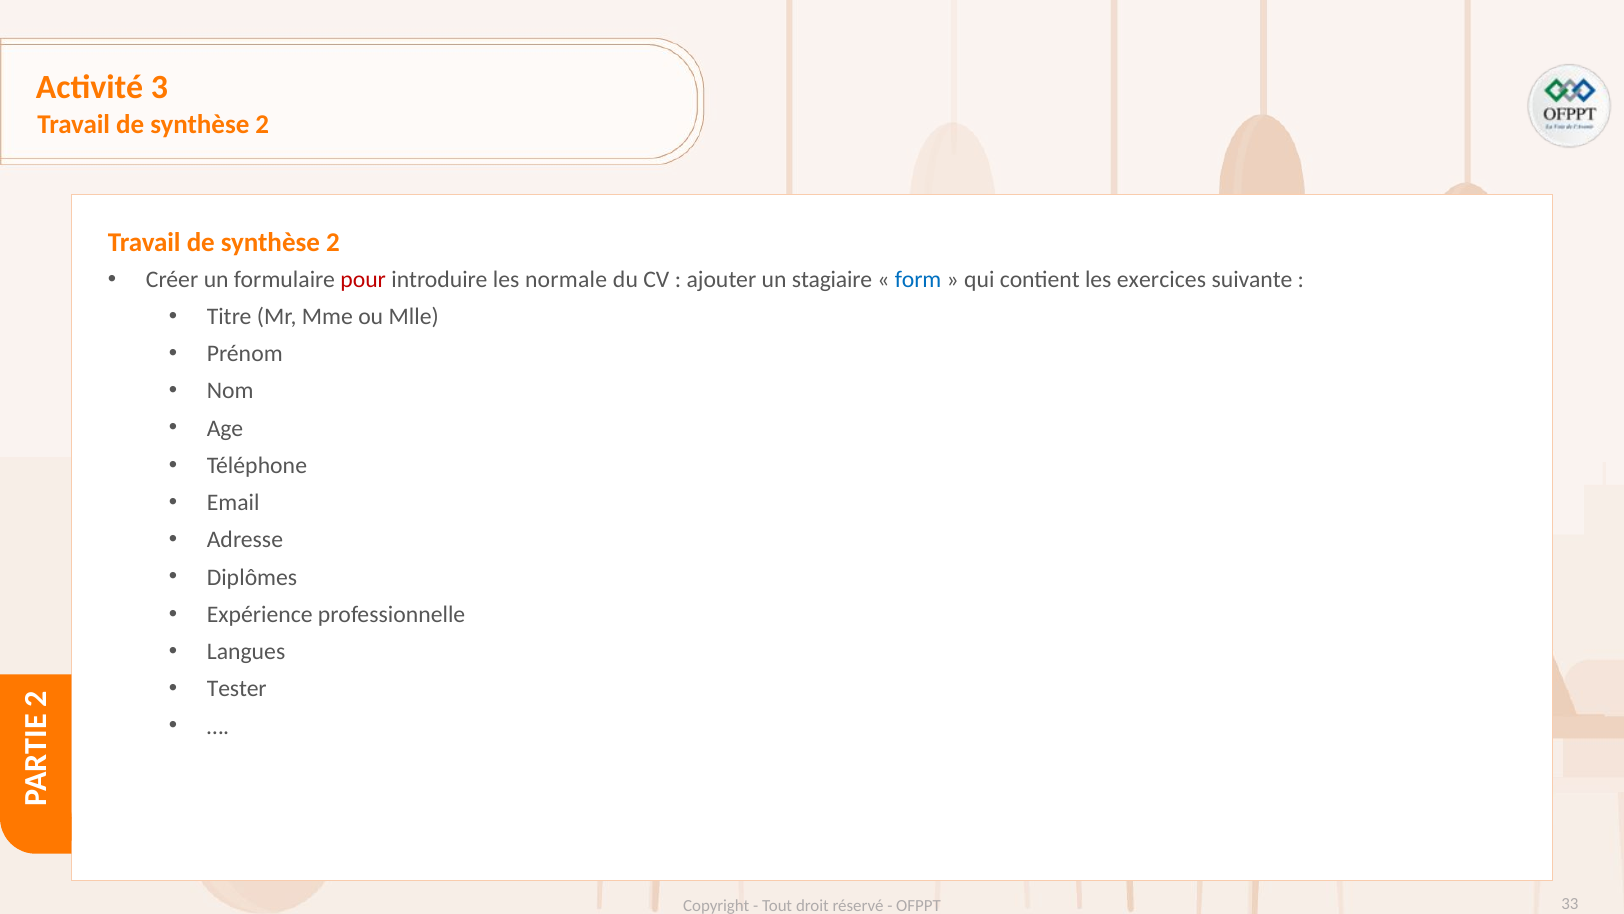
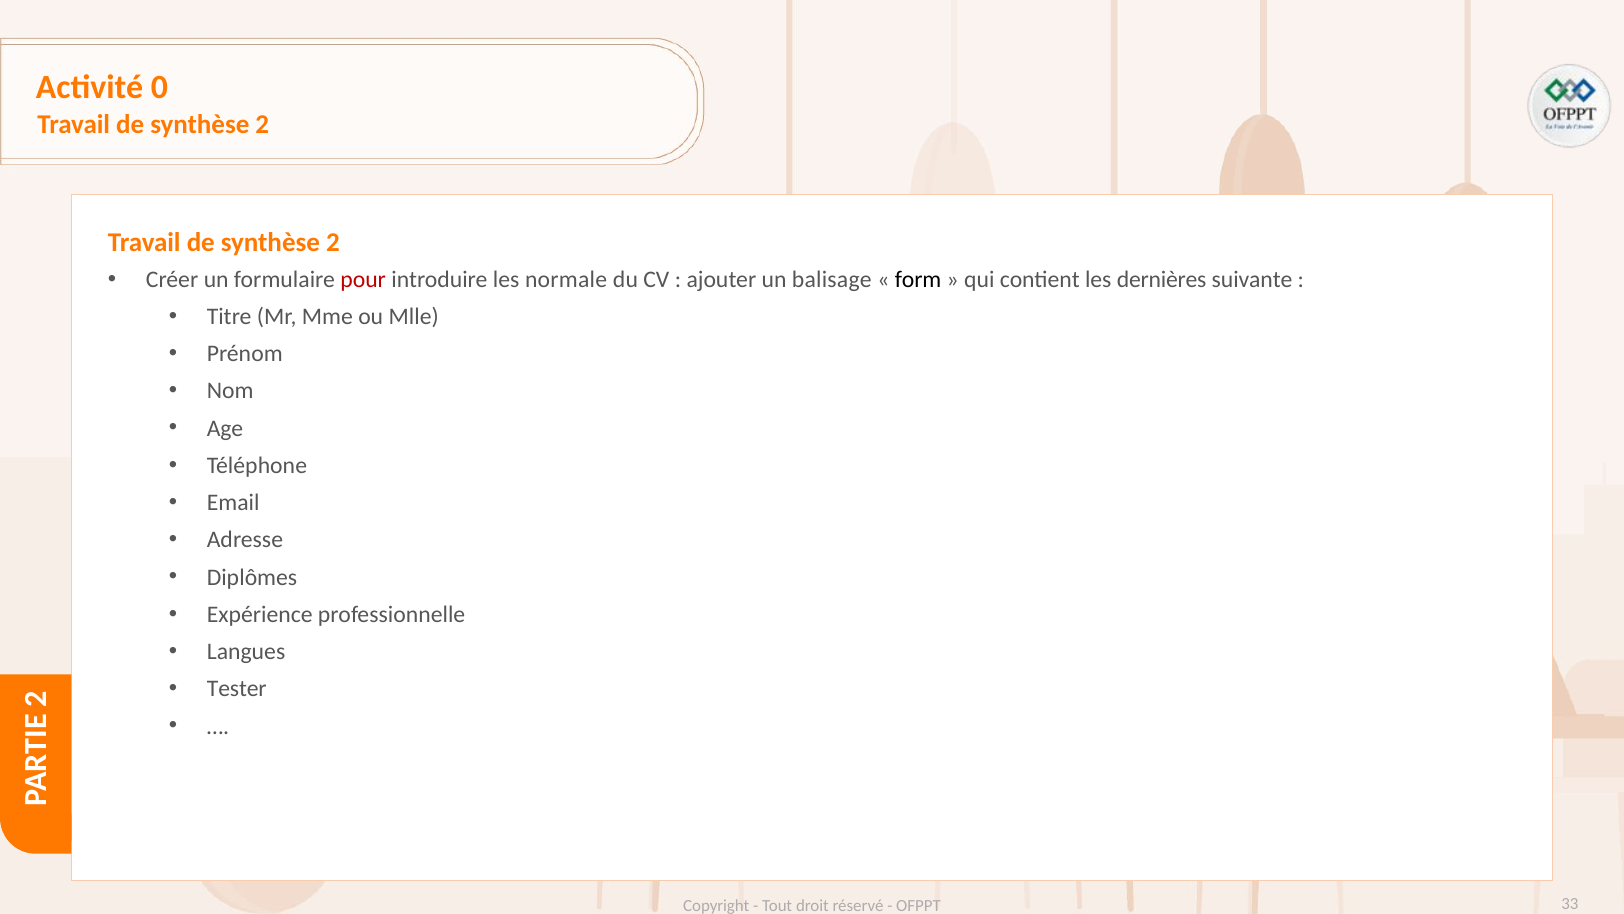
3: 3 -> 0 (159, 88)
stagiaire: stagiaire -> balisage (832, 279)
form colour: blue -> black (918, 279)
exercices: exercices -> dernières (1162, 279)
